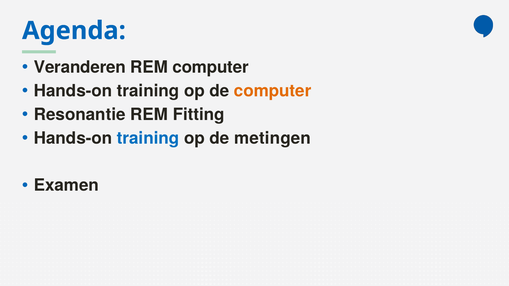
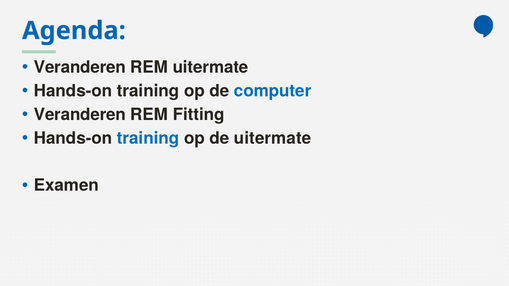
REM computer: computer -> uitermate (211, 67)
computer colour: orange -> blue (273, 91)
Resonantie: Resonantie -> Veranderen (80, 115)
de metingen: metingen -> uitermate (273, 138)
